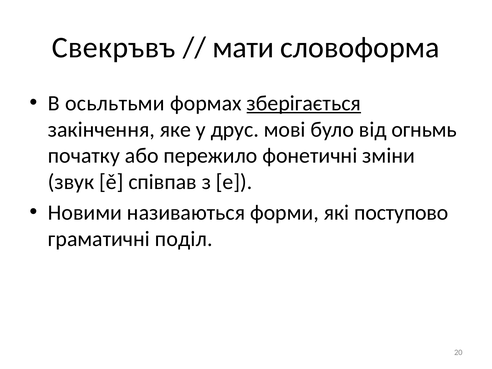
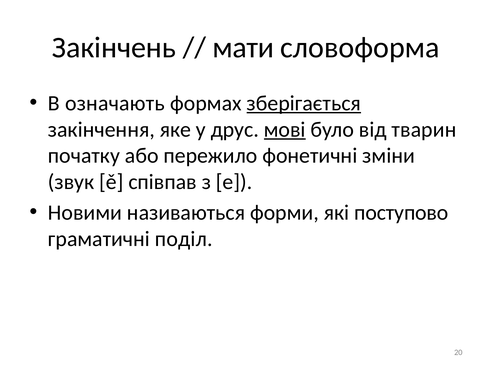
Свекръвъ: Свекръвъ -> Закінчень (114, 48)
осьльтьми: осьльтьми -> означають (115, 103)
мові underline: none -> present (285, 129)
огньмь: огньмь -> тварин (424, 129)
